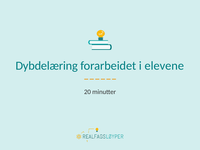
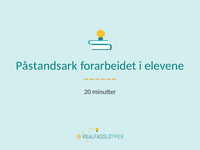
Dybdelæring: Dybdelæring -> Påstandsark (47, 66)
